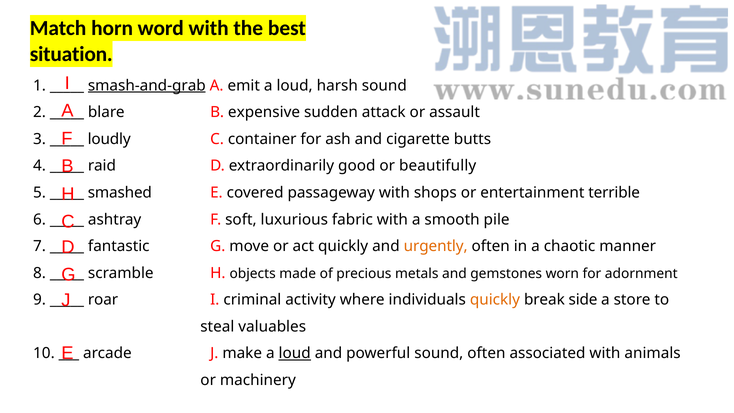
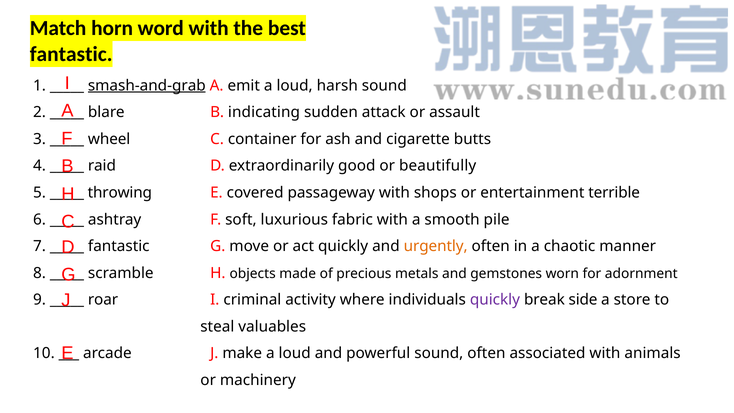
situation: situation -> fantastic (71, 54)
expensive: expensive -> indicating (264, 112)
loudly: loudly -> wheel (109, 139)
smashed: smashed -> throwing (120, 193)
quickly colour: orange -> purple (495, 300)
loud underline: present -> none (295, 353)
